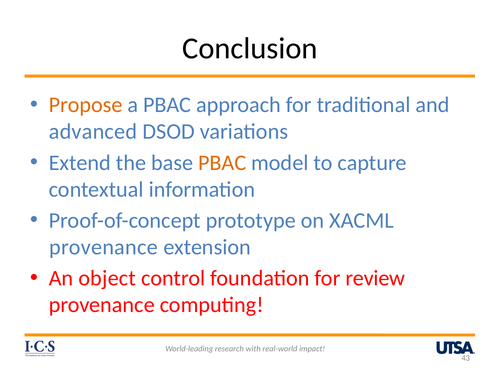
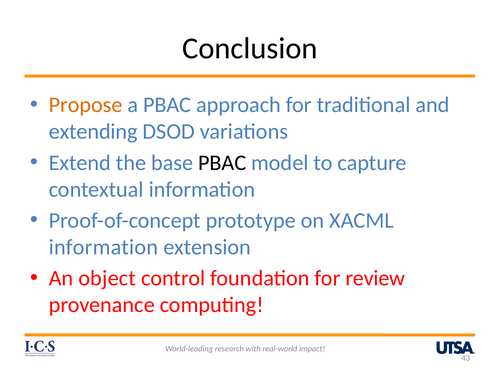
advanced: advanced -> extending (93, 132)
PBAC colour: orange -> black (222, 163)
provenance: provenance -> information (103, 247)
